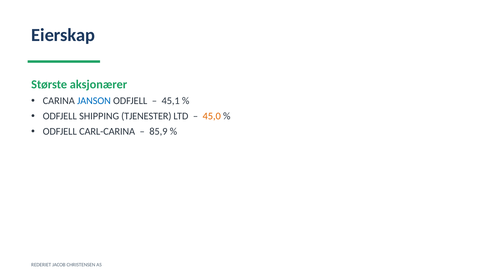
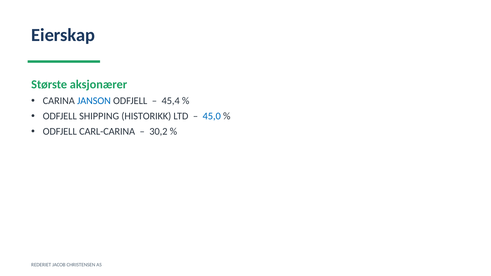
45,1: 45,1 -> 45,4 (171, 101)
TJENESTER: TJENESTER -> HISTORIKK (146, 116)
45,0 colour: orange -> blue (212, 116)
85,9: 85,9 -> 30,2 (158, 132)
